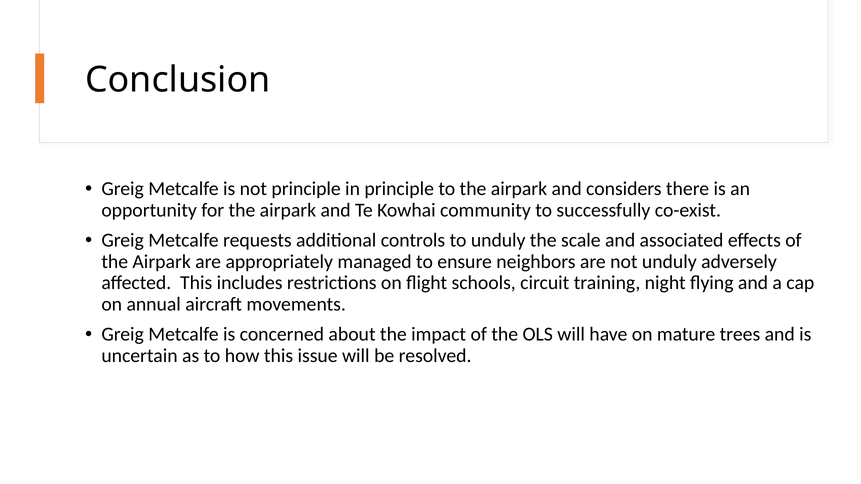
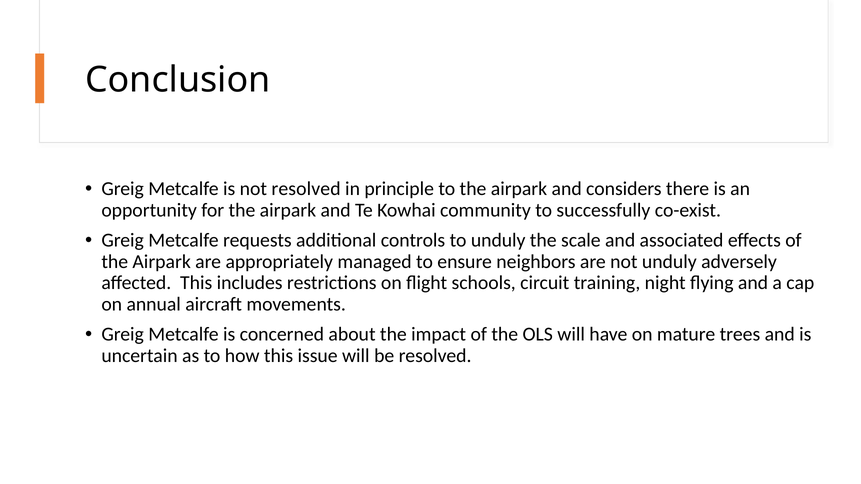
not principle: principle -> resolved (306, 189)
